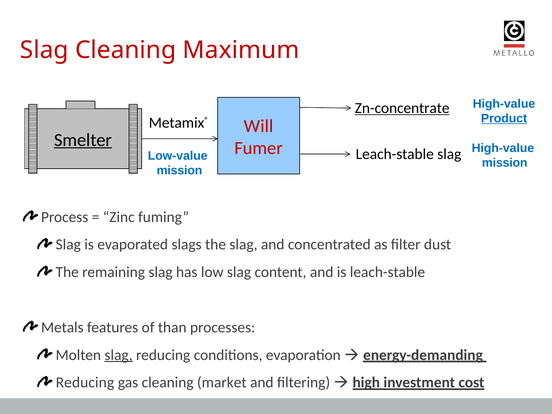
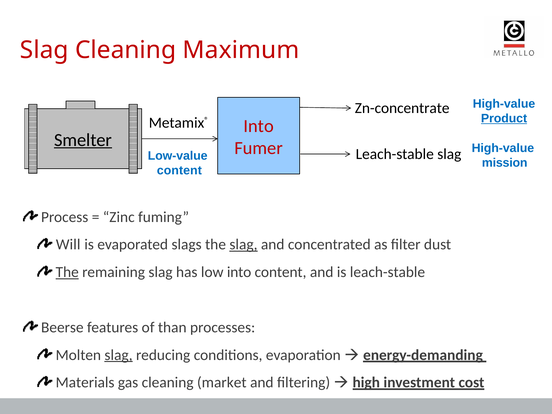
Zn-concentrate underline: present -> none (402, 108)
Metamix® Will: Will -> Into (259, 126)
mission: mission -> content (179, 171)
Slag: Slag -> Will (68, 245)
slag underline: none -> present (243, 245)
The underline: none -> present (67, 272)
low slag: slag -> into (239, 272)
Metals: Metals -> Beerse (62, 327)
Reducing: Reducing -> Materials (85, 383)
